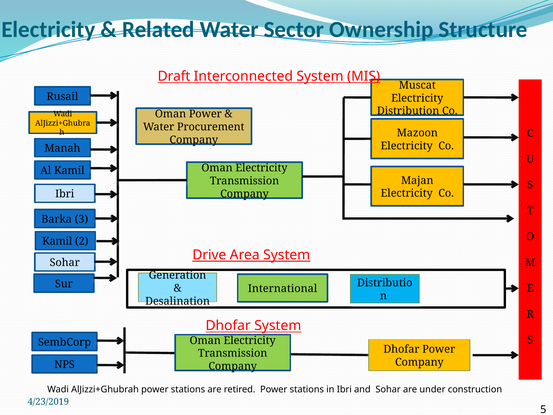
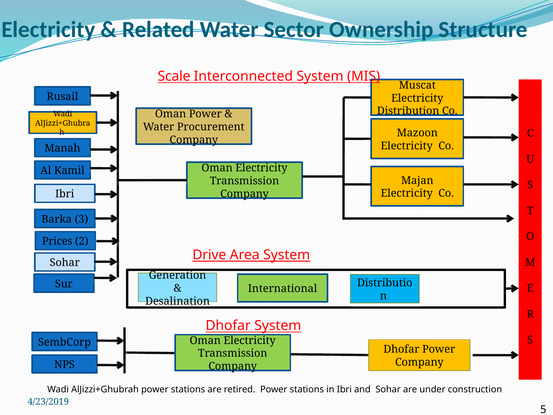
Draft: Draft -> Scale (174, 76)
Kamil: Kamil -> Prices (57, 241)
